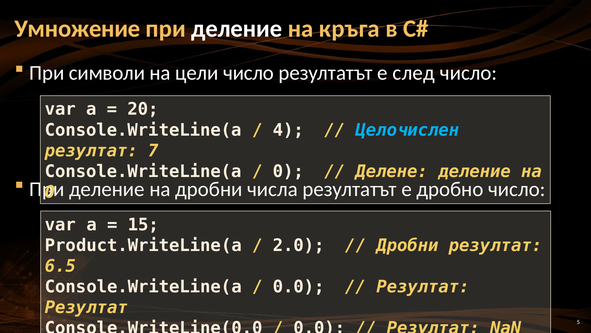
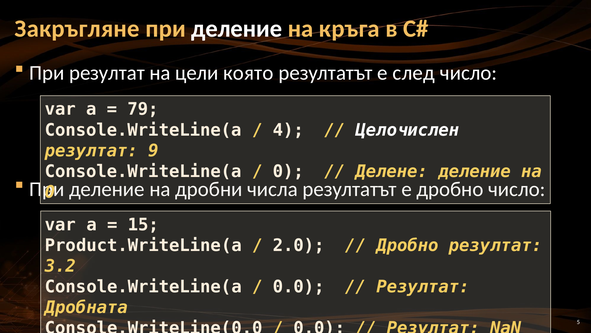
Умножение: Умножение -> Закръгляне (77, 29)
При символи: символи -> резултат (107, 73)
цели число: число -> която (248, 73)
20: 20 -> 79 (143, 109)
Целочислен colour: light blue -> white (407, 130)
7: 7 -> 9 (153, 151)
Дробни: Дробни -> Дробно (408, 245)
6.5: 6.5 -> 3.2 (60, 266)
Резултат: Резултат -> Дробната (86, 307)
